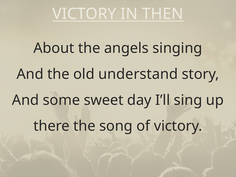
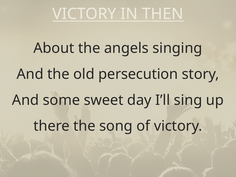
understand: understand -> persecution (138, 74)
